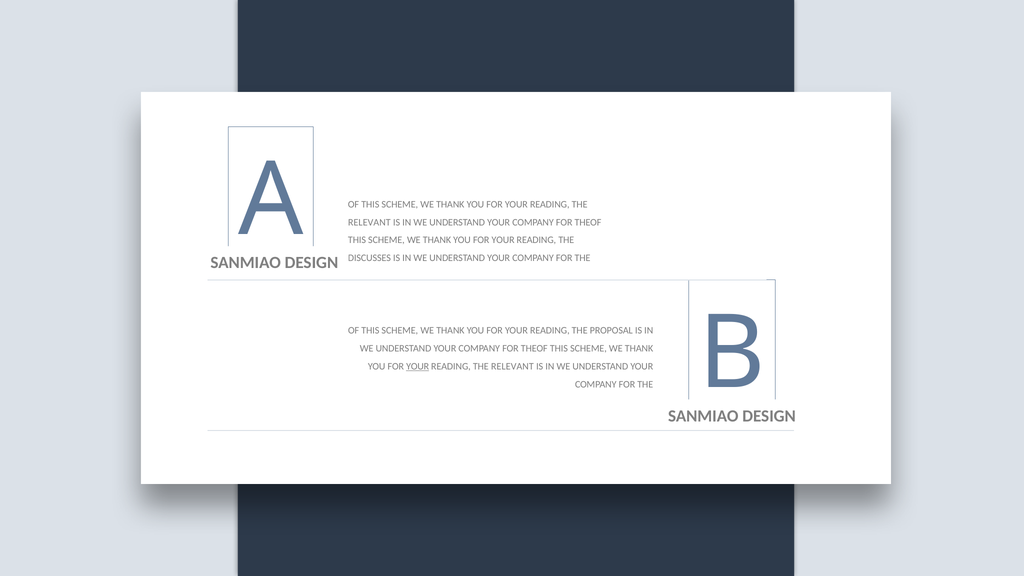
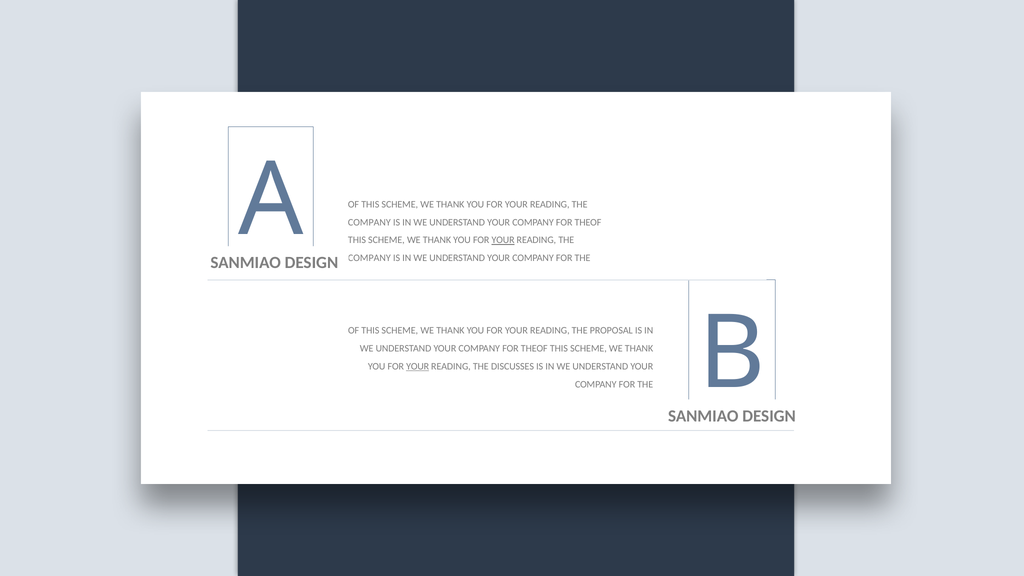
RELEVANT: RELEVANT -> COMPANY (369, 222)
YOUR underline: none -> present (503, 240)
DISCUSSES: DISCUSSES -> COMPANY (369, 258)
RELEVANT: RELEVANT -> DISCUSSES (512, 366)
